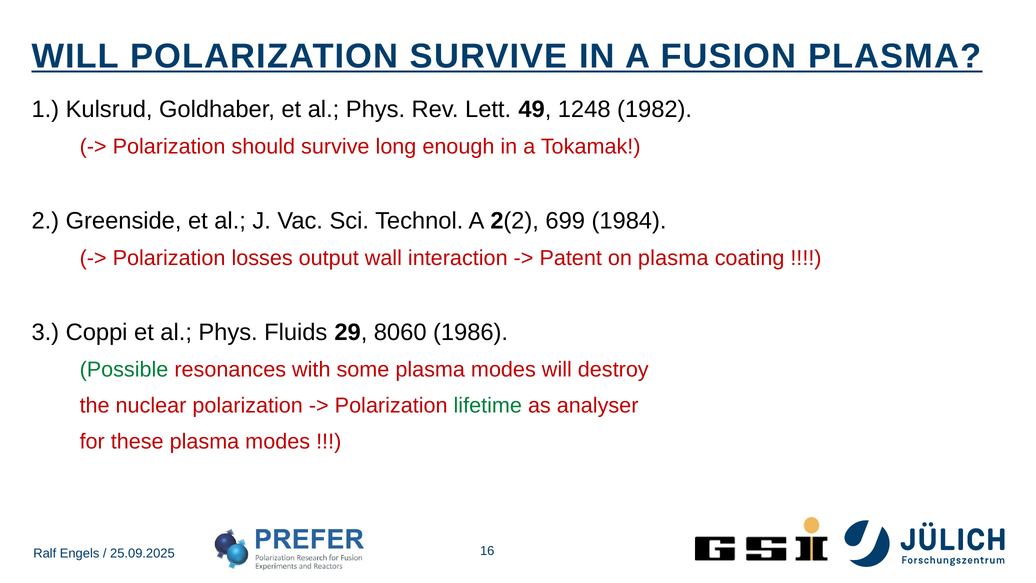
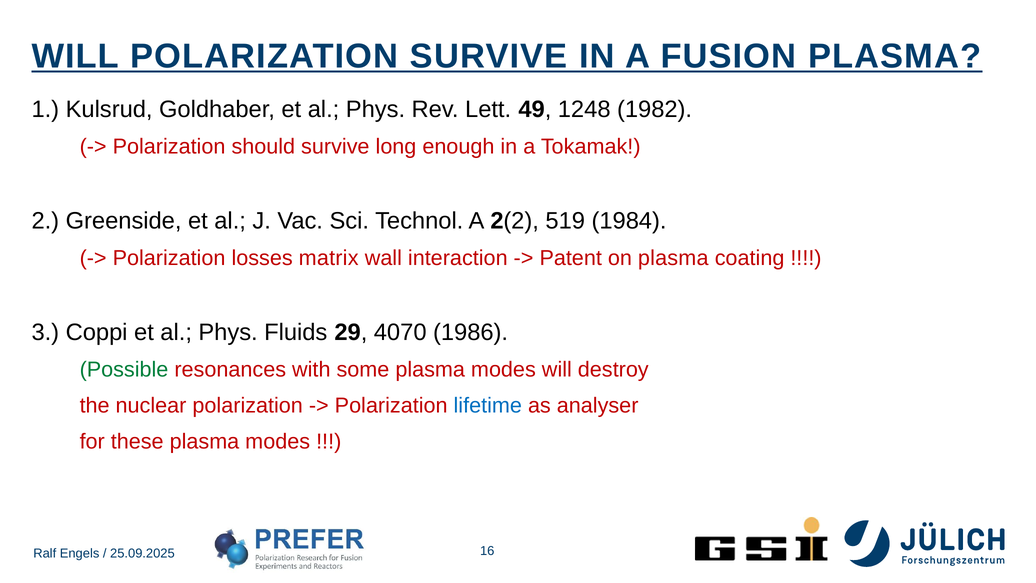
699: 699 -> 519 (565, 221)
output: output -> matrix (329, 258)
8060: 8060 -> 4070 (400, 332)
lifetime colour: green -> blue (488, 405)
